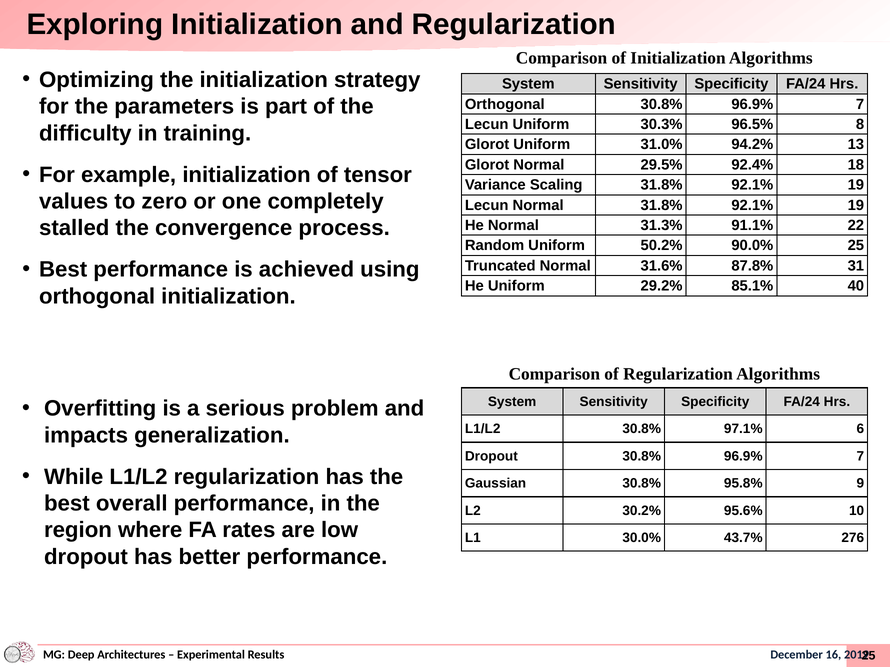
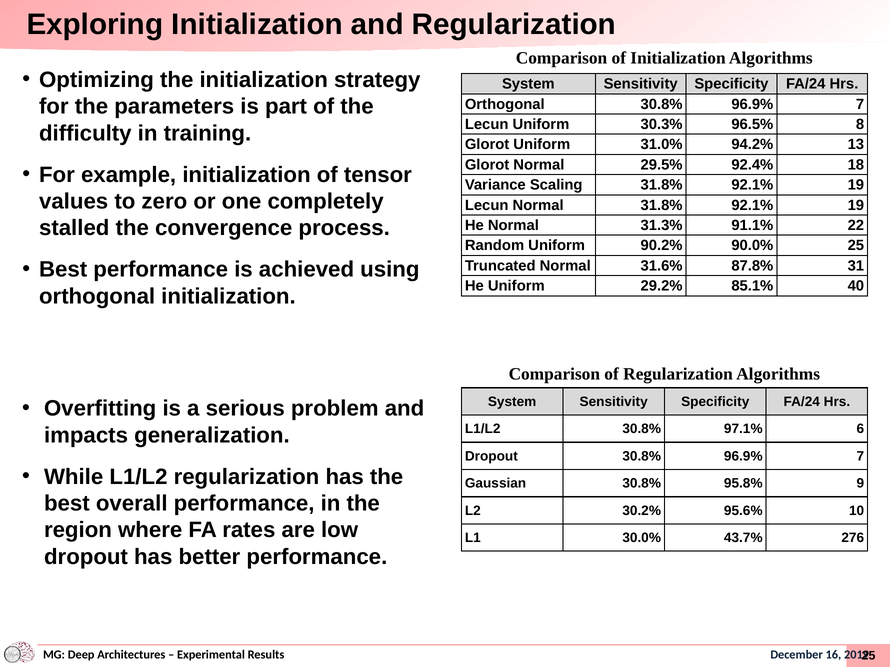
50.2%: 50.2% -> 90.2% (662, 246)
